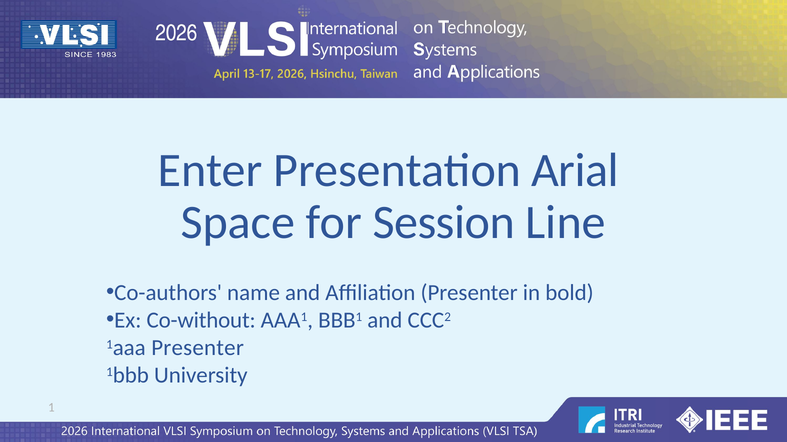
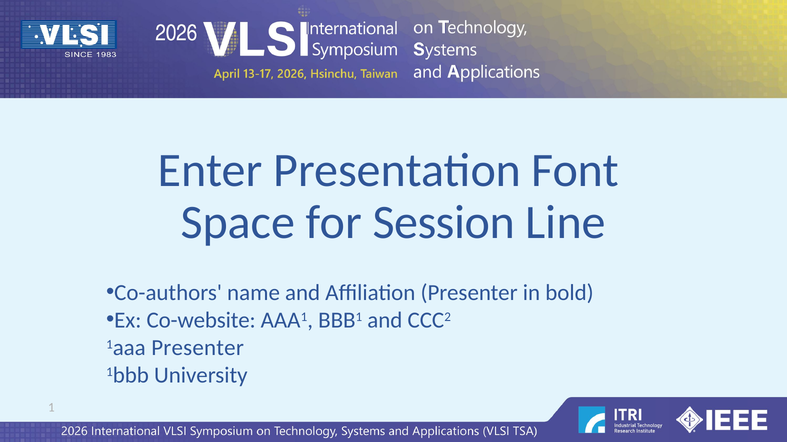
Arial: Arial -> Font (575, 171)
Co-without: Co-without -> Co-website (201, 321)
